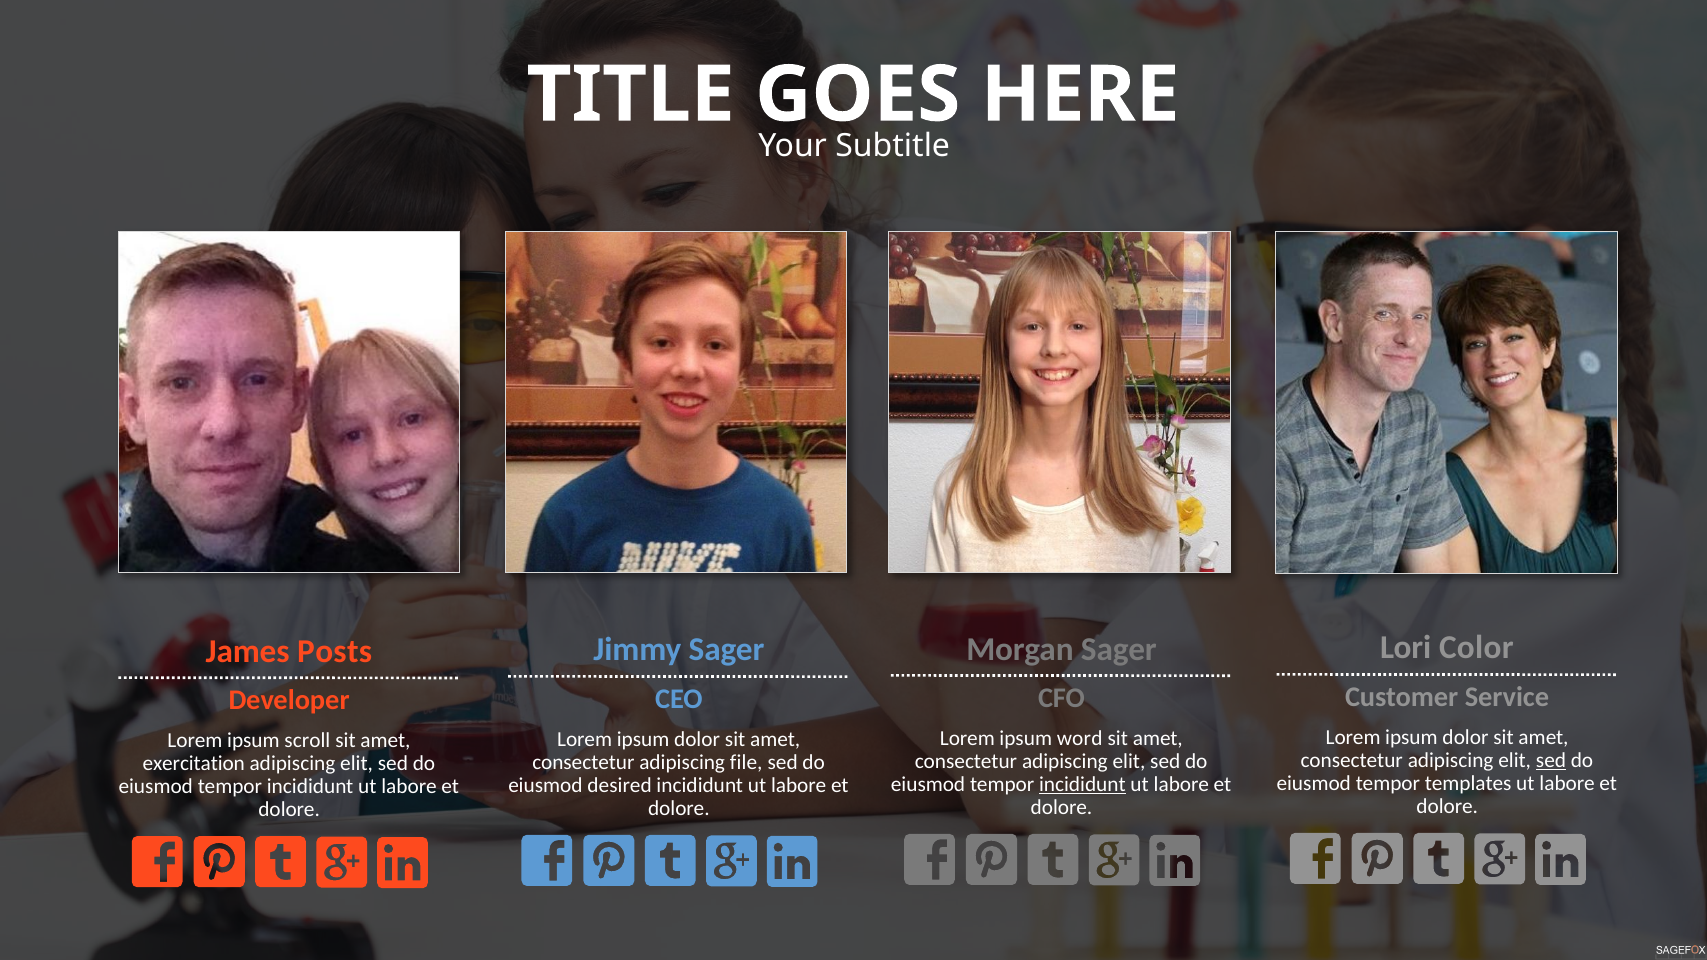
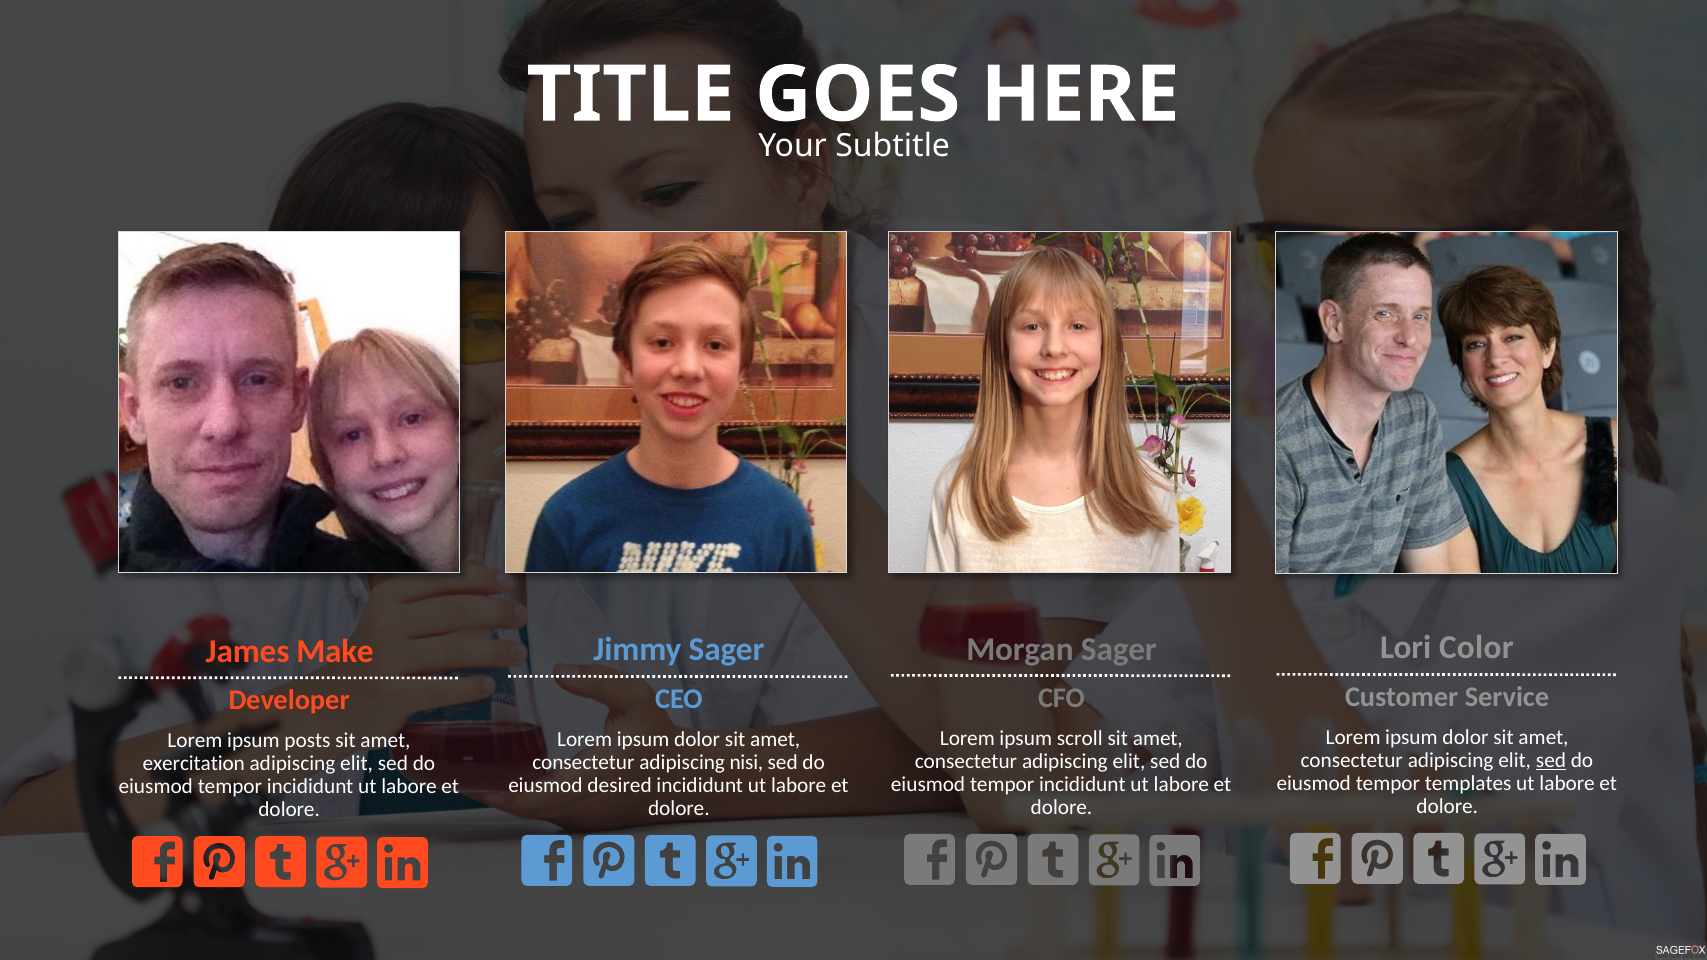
Posts: Posts -> Make (335, 651)
word: word -> scroll (1080, 738)
scroll: scroll -> posts (307, 741)
file: file -> nisi (746, 762)
incididunt underline: present -> none (1082, 784)
